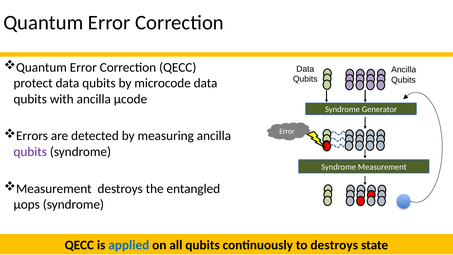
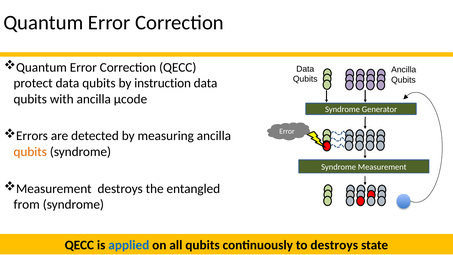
microcode: microcode -> instruction (163, 83)
qubits colour: purple -> orange (30, 152)
µops: µops -> from (27, 204)
